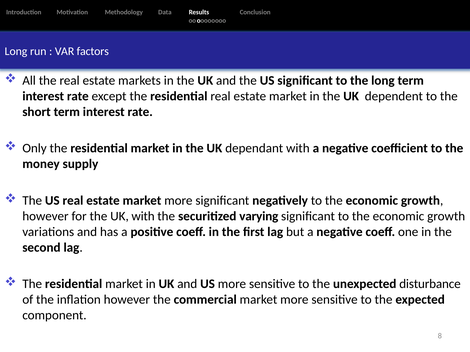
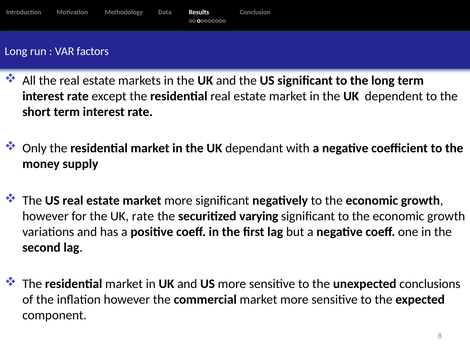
UK with: with -> rate (143, 216)
disturbance: disturbance -> conclusions (430, 284)
